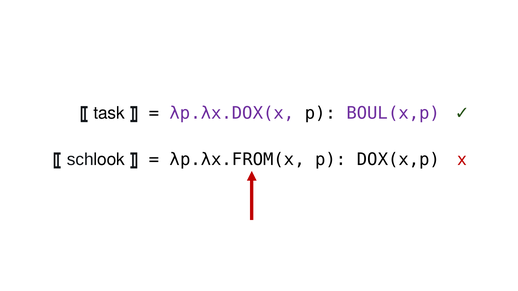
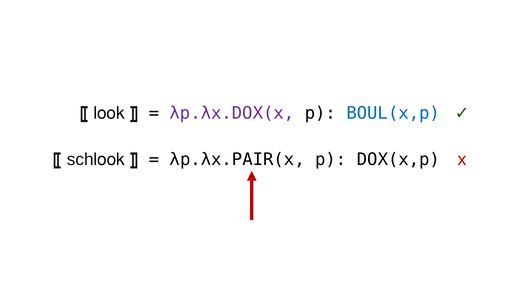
task: task -> look (109, 113)
BOUL(x,p colour: purple -> blue (393, 113)
λp.λx.FROM(x: λp.λx.FROM(x -> λp.λx.PAIR(x (237, 160)
